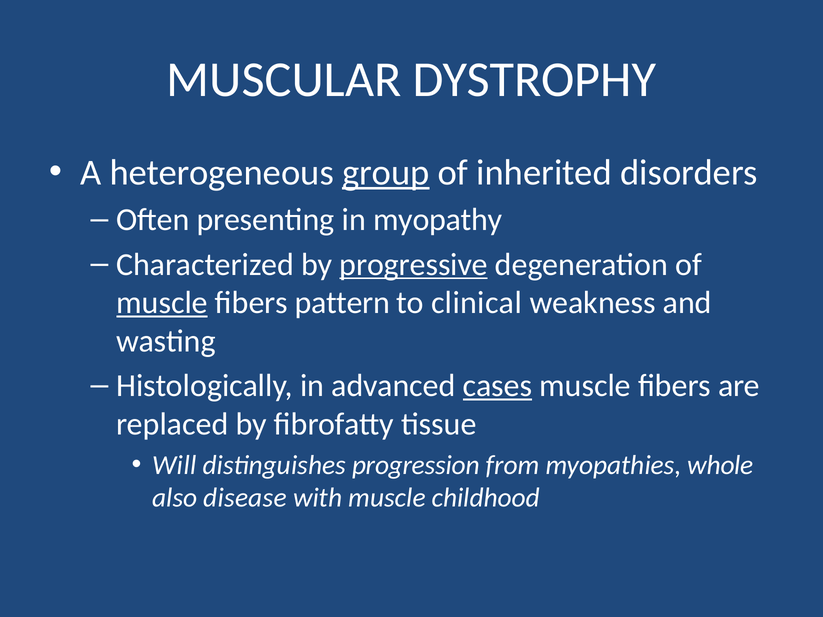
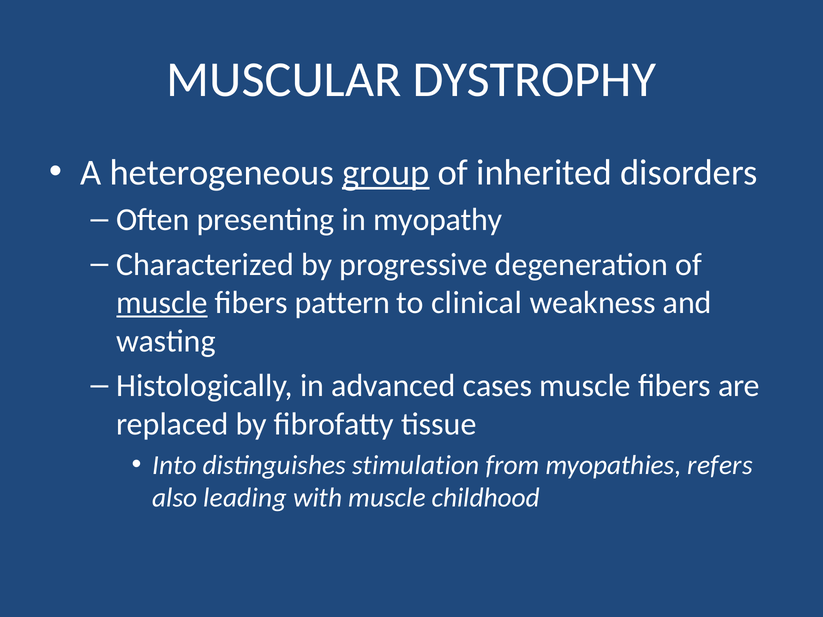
progressive underline: present -> none (414, 265)
cases underline: present -> none (498, 386)
Will: Will -> Into (174, 465)
progression: progression -> stimulation (416, 465)
whole: whole -> refers (720, 465)
disease: disease -> leading (245, 498)
